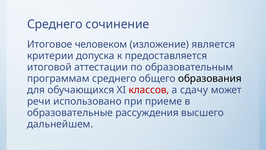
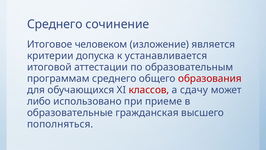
предоставляется: предоставляется -> устанавливается (166, 56)
образования colour: black -> red (210, 78)
речи: речи -> либо (39, 101)
рассуждения: рассуждения -> гражданская (147, 113)
дальнейшем: дальнейшем -> пополняться (60, 124)
